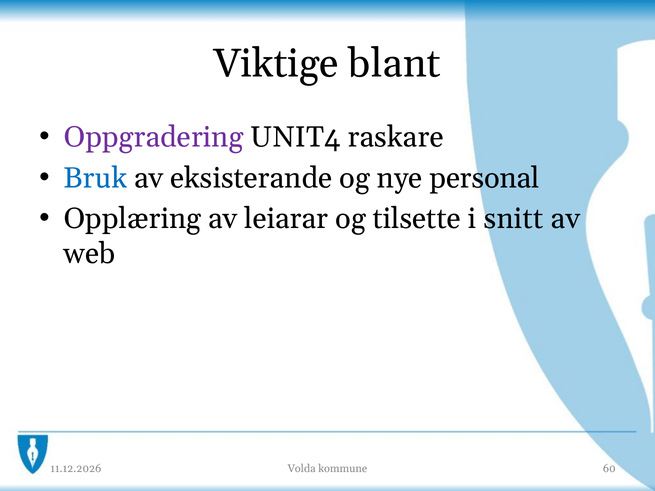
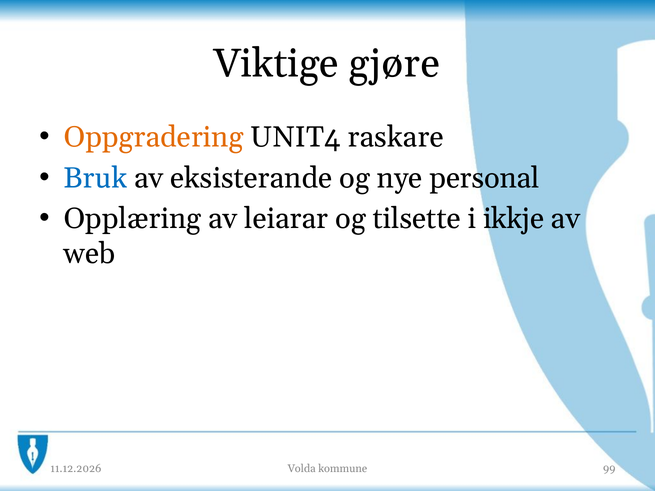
blant: blant -> gjøre (394, 63)
Oppgradering colour: purple -> orange (154, 137)
snitt: snitt -> ikkje (514, 219)
60: 60 -> 99 (609, 469)
